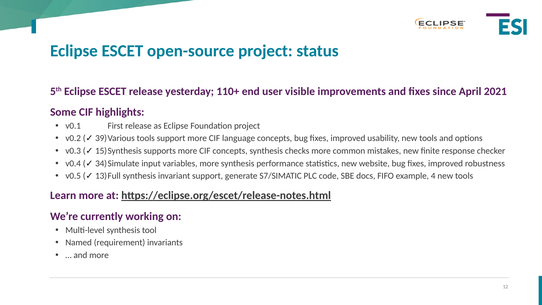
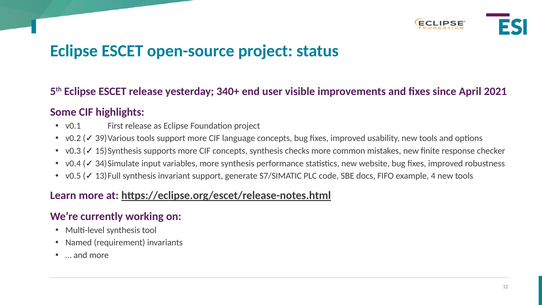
110+: 110+ -> 340+ (228, 91)
